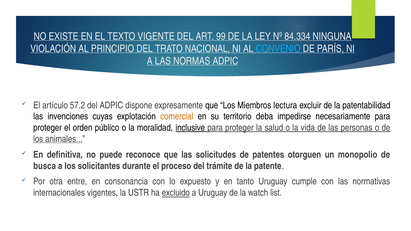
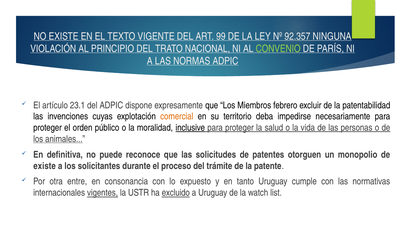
84.334: 84.334 -> 92.357 (297, 36)
CONVENIO colour: light blue -> light green (278, 49)
57.2: 57.2 -> 23.1 (77, 105)
lectura: lectura -> febrero (285, 105)
busca: busca -> existe (45, 166)
vigentes underline: none -> present (103, 193)
